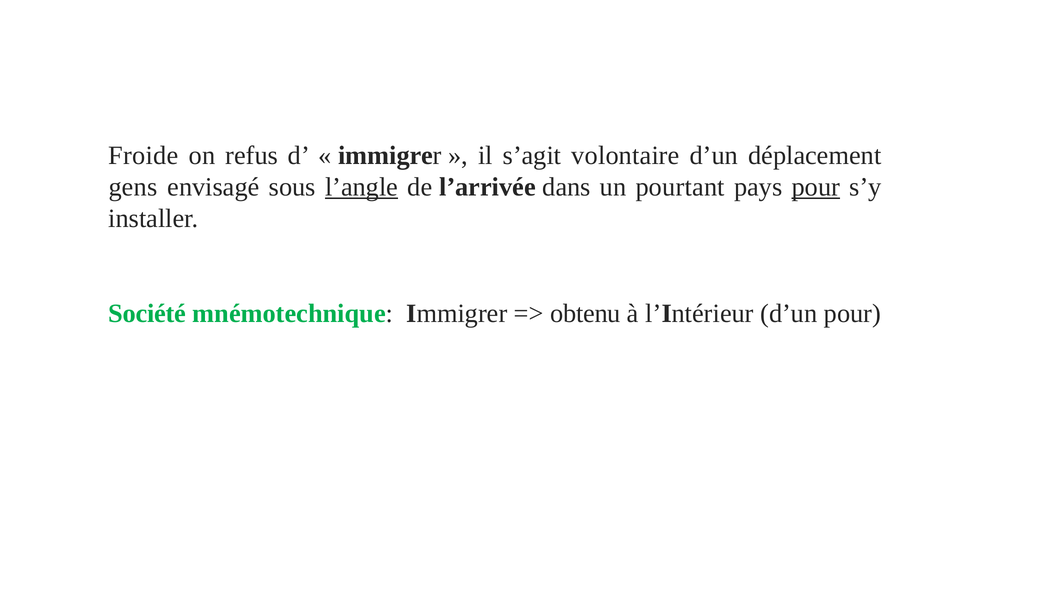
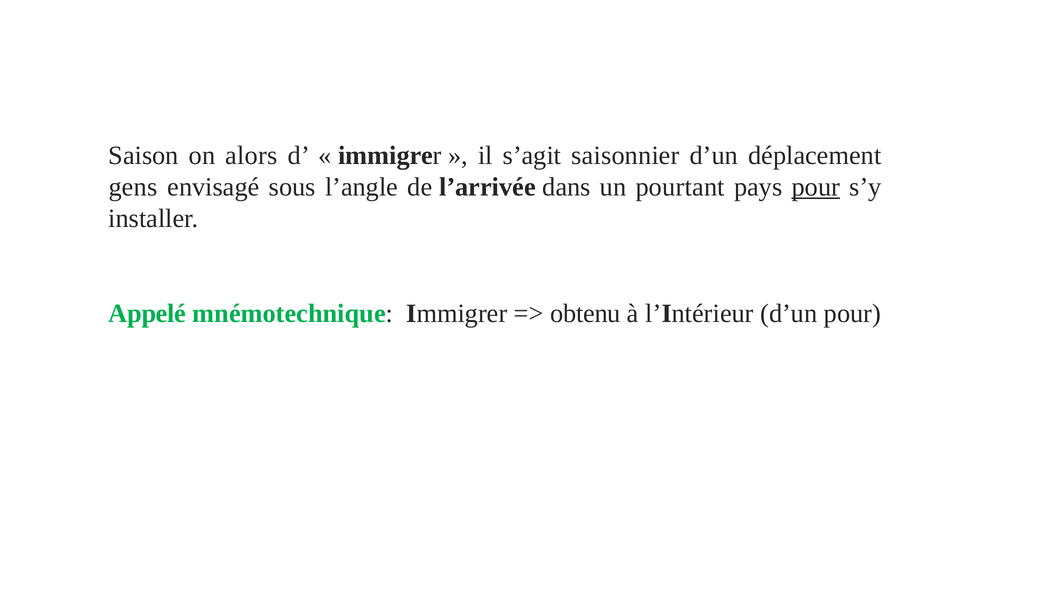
Froide: Froide -> Saison (144, 155)
refus: refus -> alors (251, 155)
volontaire: volontaire -> saisonnier (626, 155)
l’angle underline: present -> none (362, 187)
Société: Société -> Appelé (147, 313)
